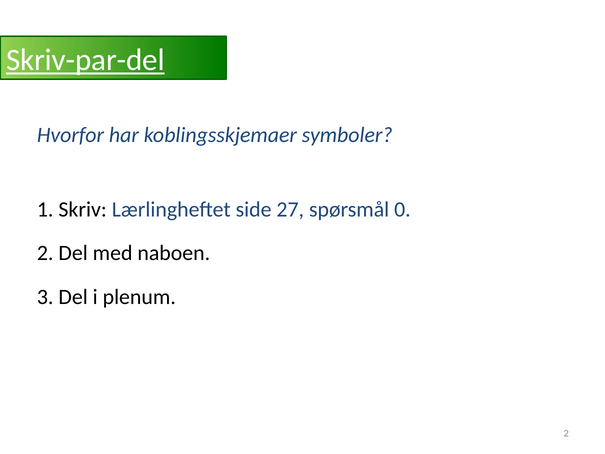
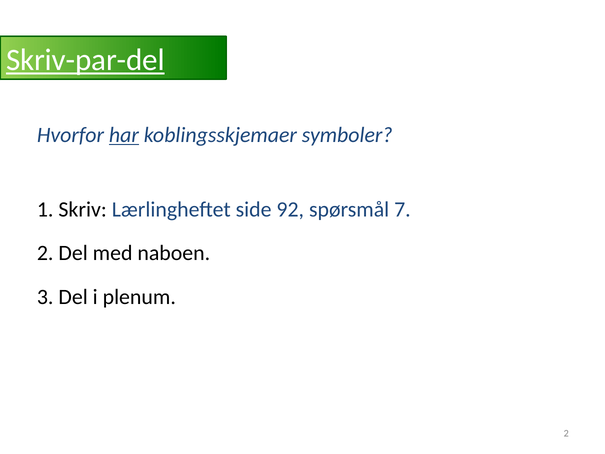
har underline: none -> present (124, 135)
27: 27 -> 92 (290, 209)
0: 0 -> 7 (402, 209)
